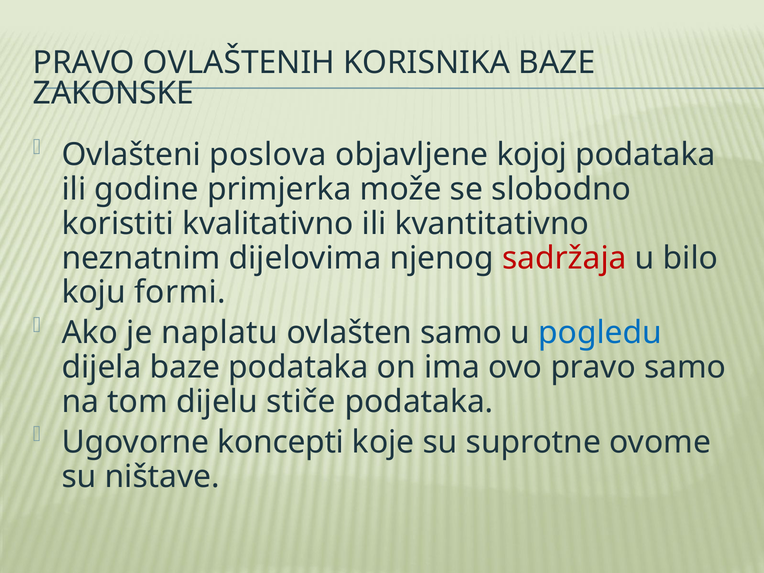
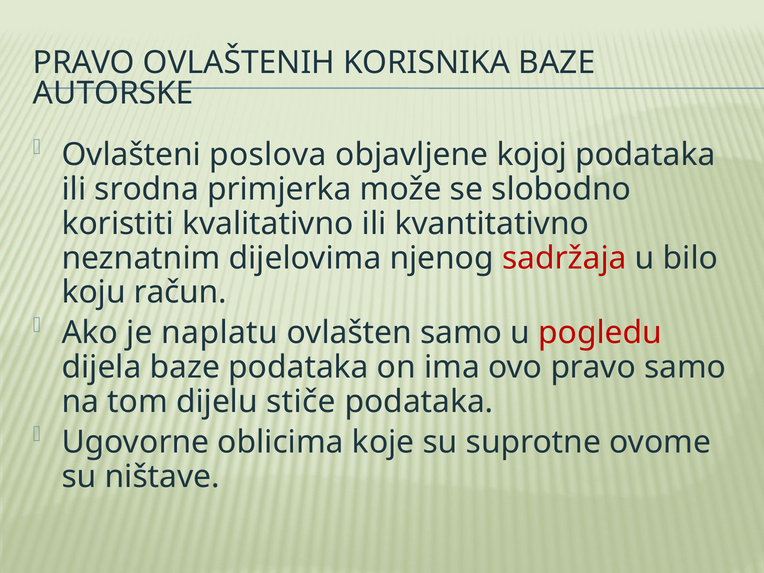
ZAKONSKE: ZAKONSKE -> AUTORSKE (113, 93)
godine: godine -> srodna (147, 189)
formi: formi -> račun (180, 292)
pogledu colour: blue -> red (600, 333)
koncepti: koncepti -> oblicima (281, 442)
